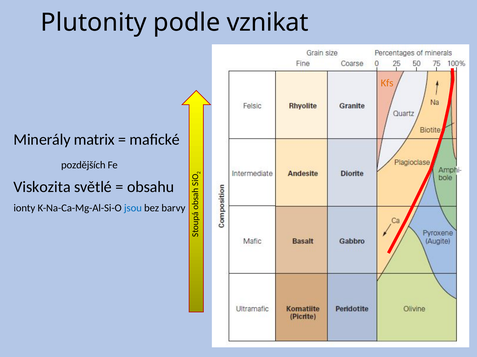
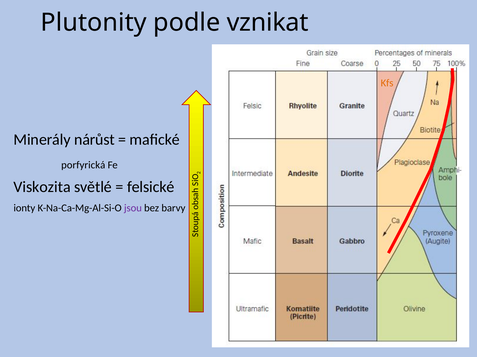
matrix: matrix -> nárůst (94, 140)
pozdějších: pozdějších -> porfyrická (83, 165)
obsahu: obsahu -> felsické (151, 187)
jsou colour: blue -> purple (133, 208)
